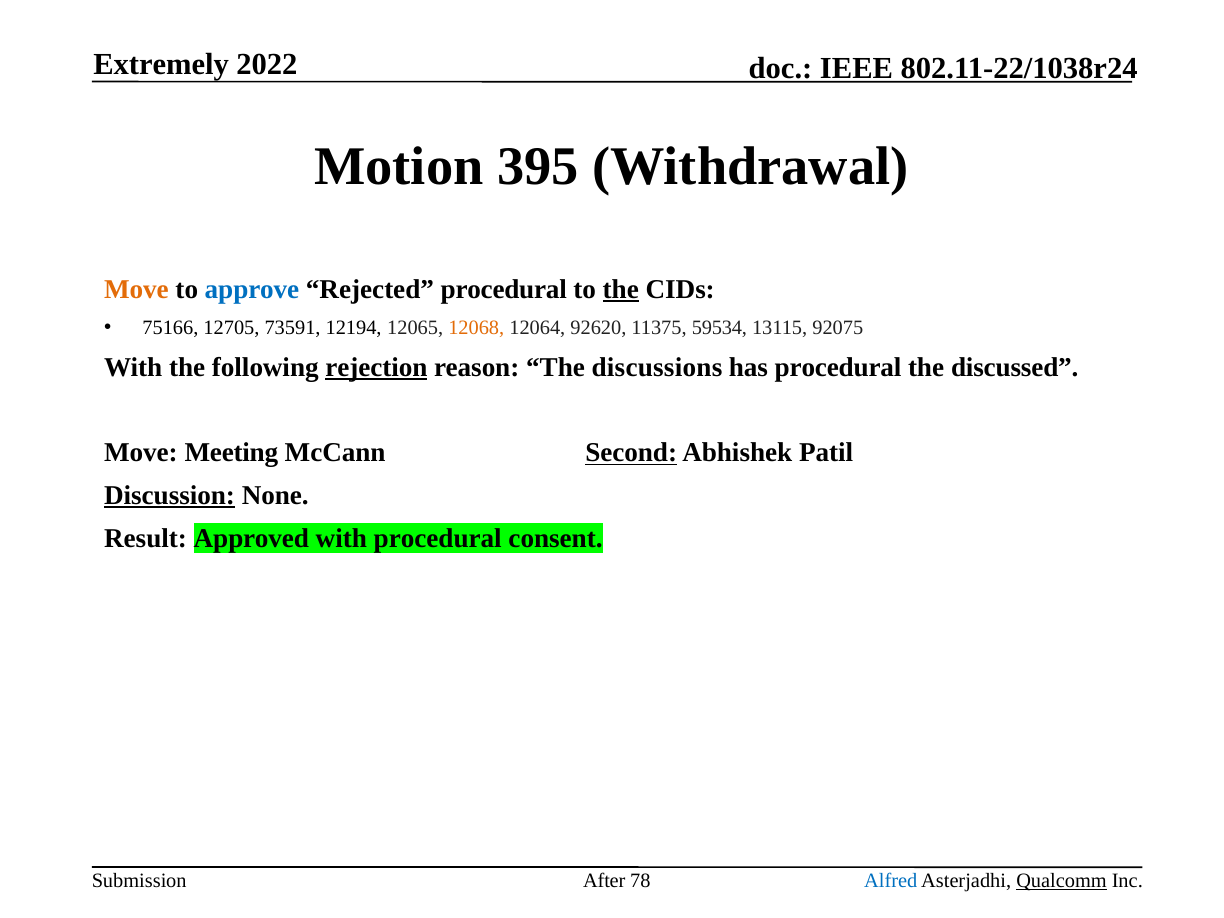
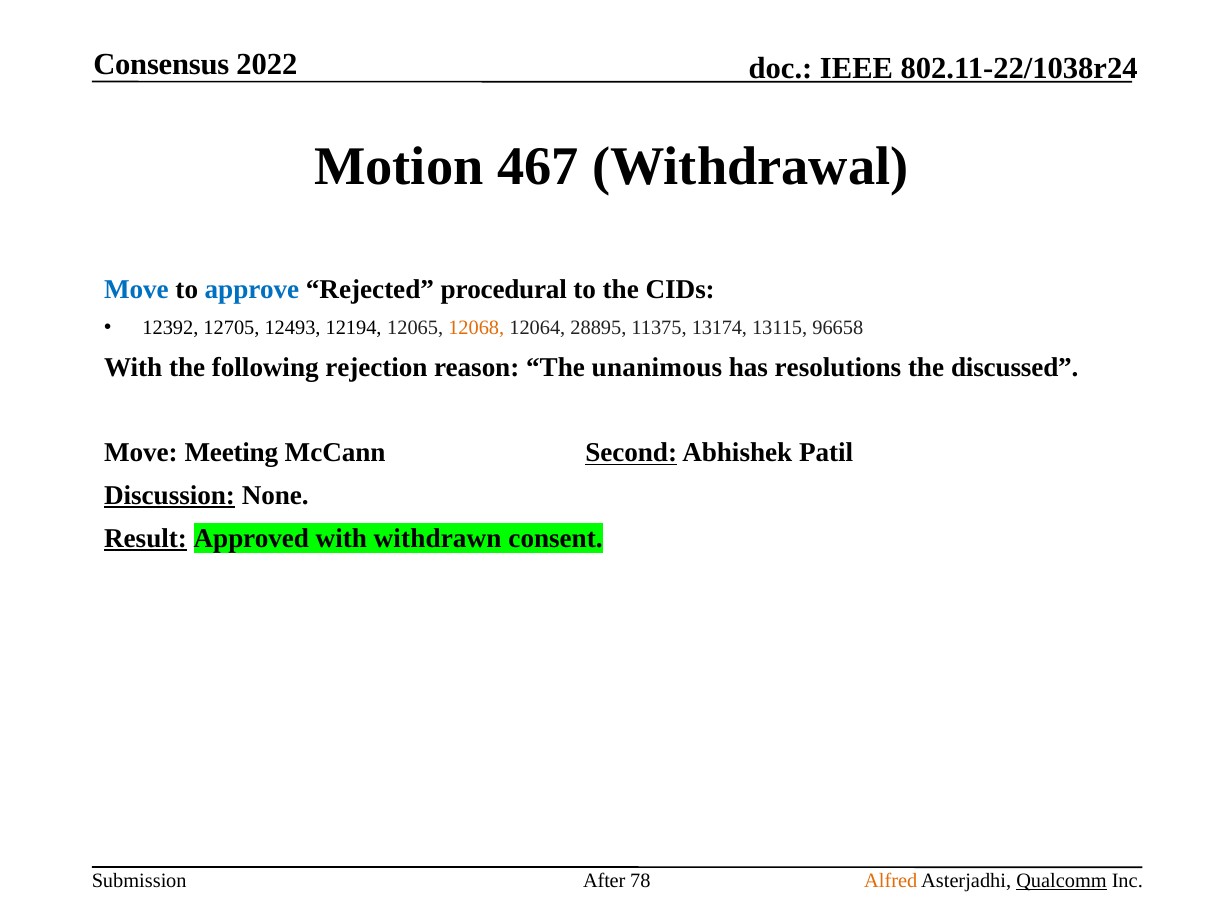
Extremely: Extremely -> Consensus (161, 65)
395: 395 -> 467 (538, 167)
Move colour: orange -> blue (136, 290)
the underline: present -> none (621, 290)
75166: 75166 -> 12392 (170, 328)
73591: 73591 -> 12493 (293, 328)
92620: 92620 -> 28895 (598, 328)
59534: 59534 -> 13174 (719, 328)
92075: 92075 -> 96658 (838, 328)
rejection underline: present -> none (376, 367)
discussions: discussions -> unanimous (657, 367)
has procedural: procedural -> resolutions (838, 367)
Result underline: none -> present (146, 538)
with procedural: procedural -> withdrawn (438, 538)
Alfred colour: blue -> orange (891, 880)
